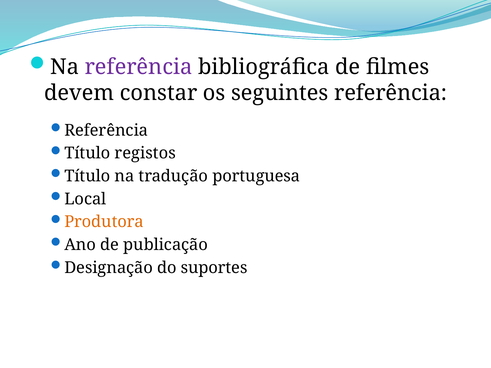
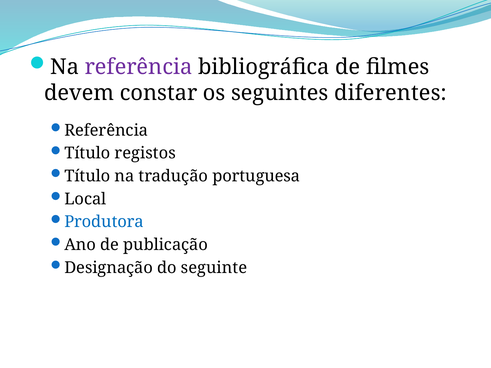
seguintes referência: referência -> diferentes (391, 93)
Produtora colour: orange -> blue (104, 222)
suportes: suportes -> seguinte (214, 268)
